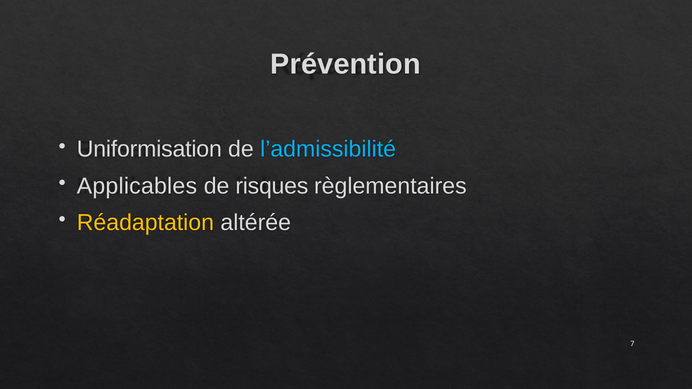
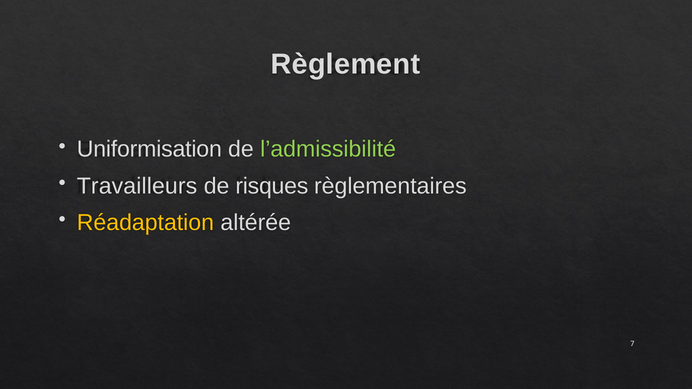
Prévention: Prévention -> Règlement (345, 64)
l’admissibilité colour: light blue -> light green (328, 149)
Applicables: Applicables -> Travailleurs (137, 186)
